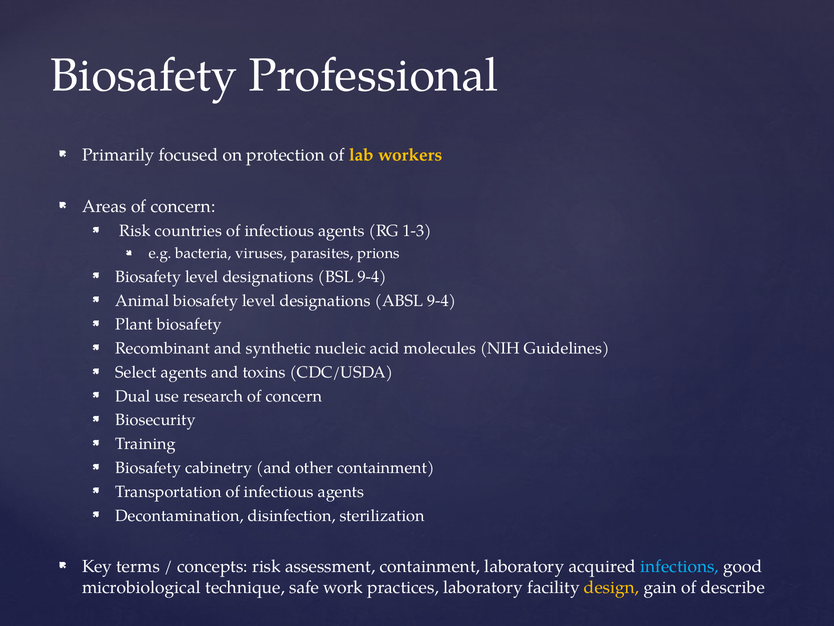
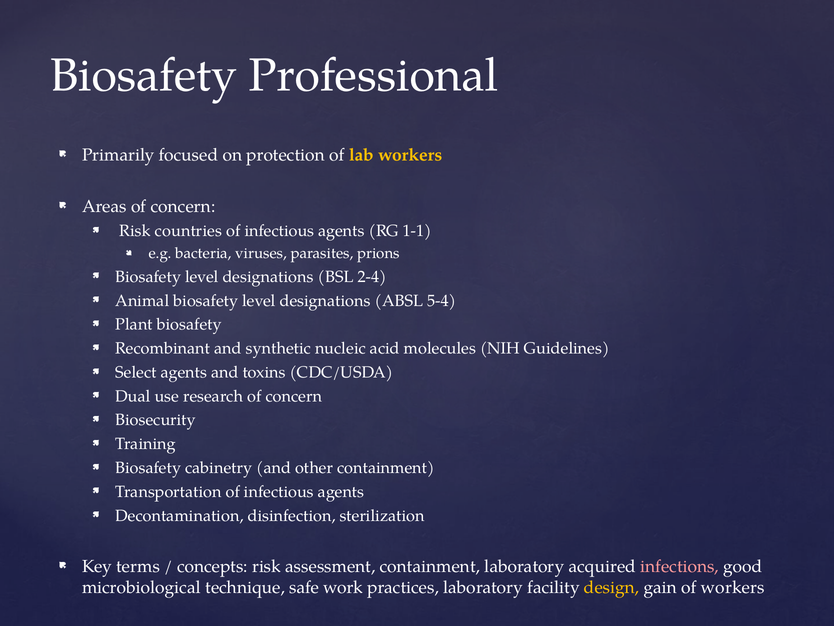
1-3: 1-3 -> 1-1 (417, 231)
BSL 9-4: 9-4 -> 2-4 (372, 277)
ABSL 9-4: 9-4 -> 5-4 (442, 300)
infections colour: light blue -> pink (680, 566)
of describe: describe -> workers (733, 587)
